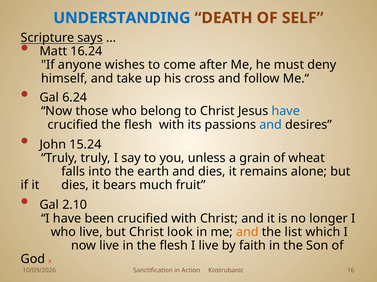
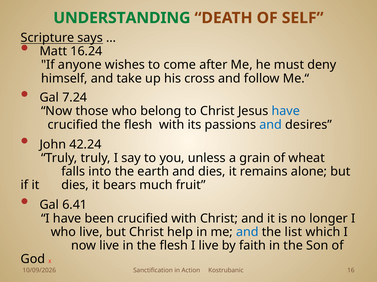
UNDERSTANDING colour: blue -> green (122, 18)
6.24: 6.24 -> 7.24 (75, 98)
15.24: 15.24 -> 42.24 (85, 145)
2.10: 2.10 -> 6.41 (75, 205)
look: look -> help (180, 233)
and colour: orange -> blue (247, 233)
